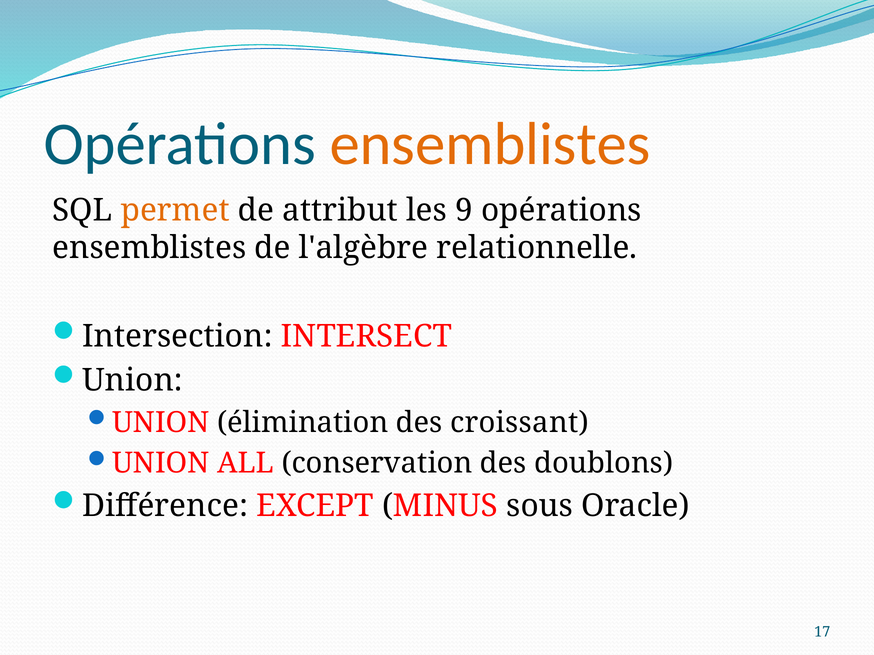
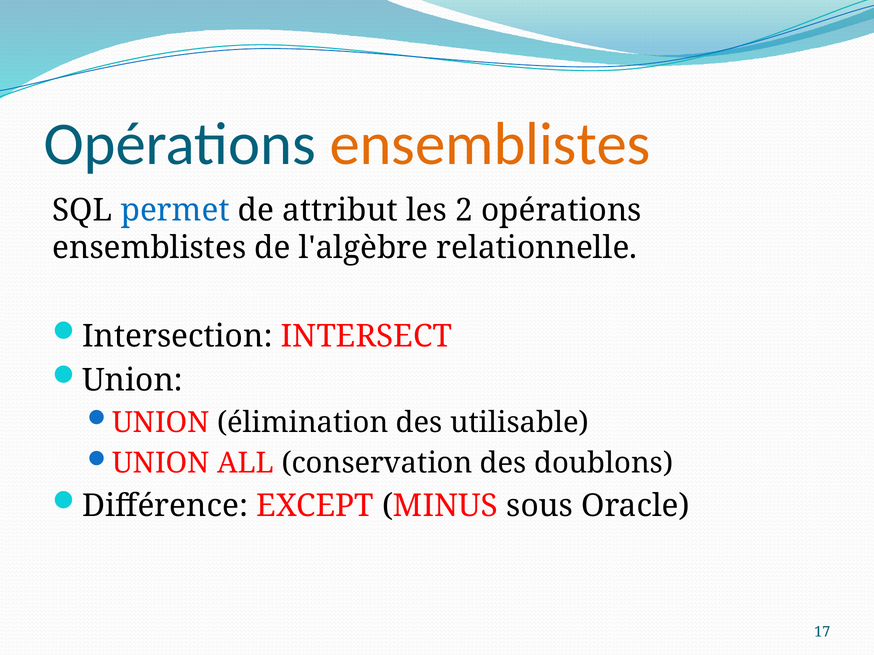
permet colour: orange -> blue (175, 210)
9: 9 -> 2 (464, 210)
croissant: croissant -> utilisable (520, 423)
